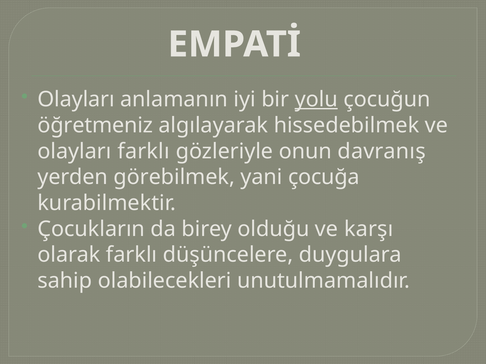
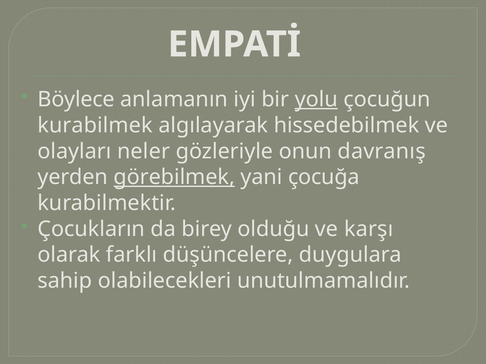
Olayları: Olayları -> Böylece (76, 100)
öğretmeniz: öğretmeniz -> kurabilmek (95, 126)
olayları farklı: farklı -> neler (144, 151)
görebilmek underline: none -> present (174, 177)
